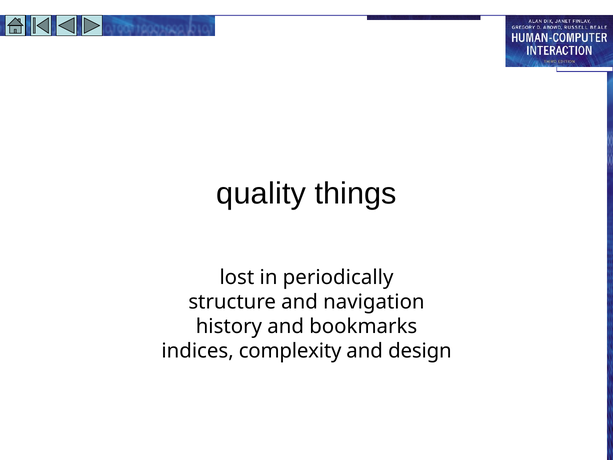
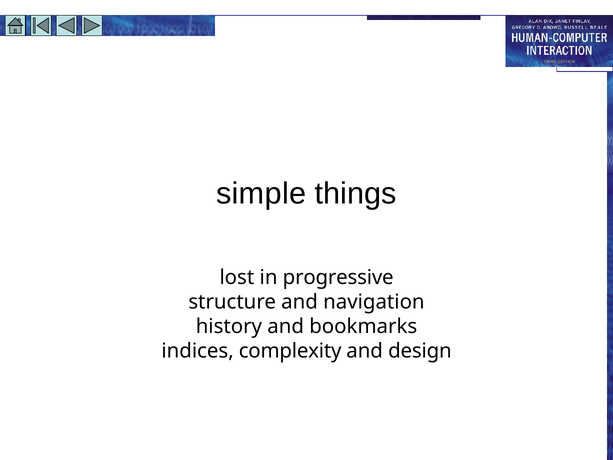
quality: quality -> simple (261, 194)
periodically: periodically -> progressive (338, 277)
